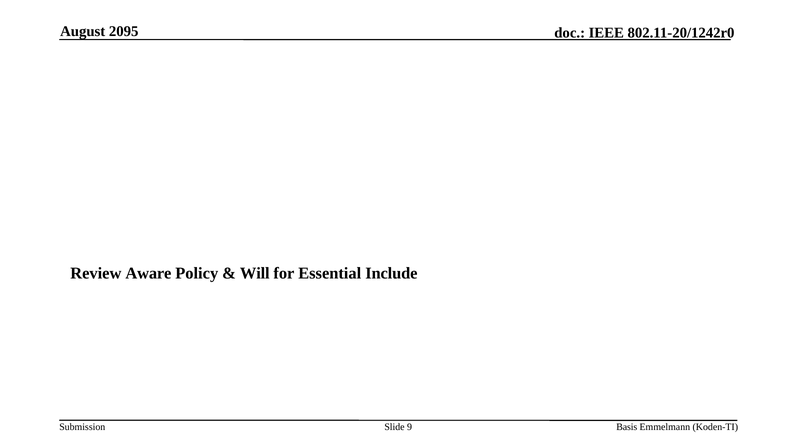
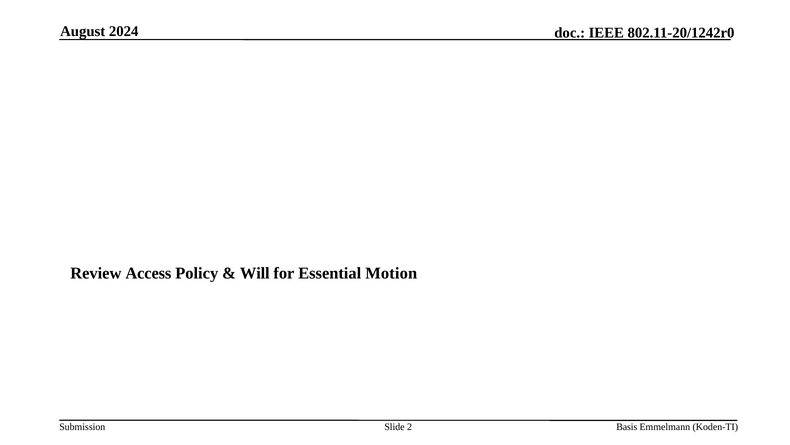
2095: 2095 -> 2024 (124, 31)
Aware: Aware -> Access (148, 273)
Include: Include -> Motion (391, 273)
9: 9 -> 2 (410, 426)
